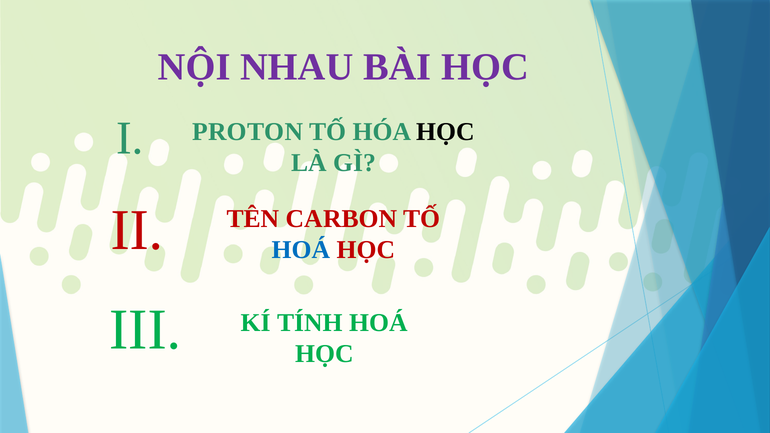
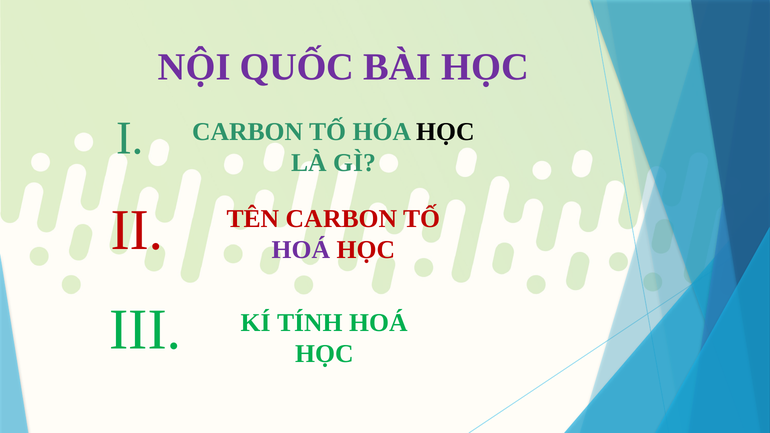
NHAU: NHAU -> QUỐC (297, 67)
I PROTON: PROTON -> CARBON (248, 132)
HOÁ colour: blue -> purple (301, 250)
